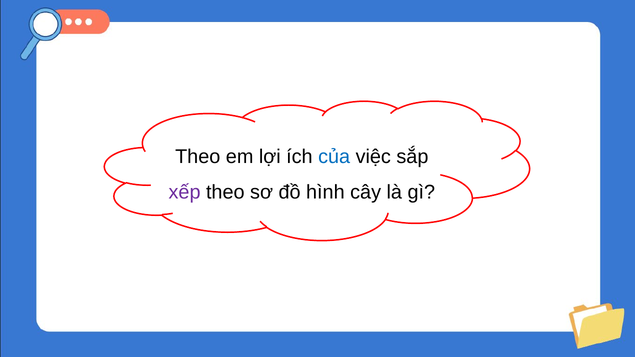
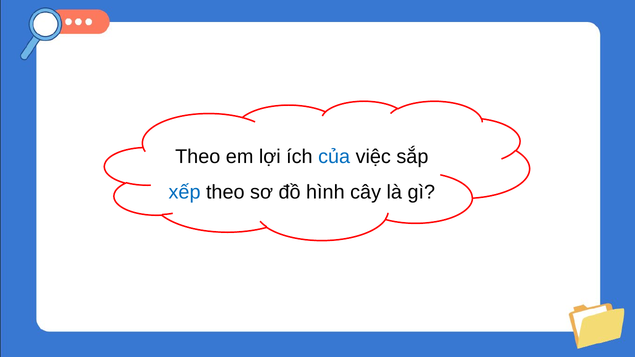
xếp colour: purple -> blue (185, 193)
